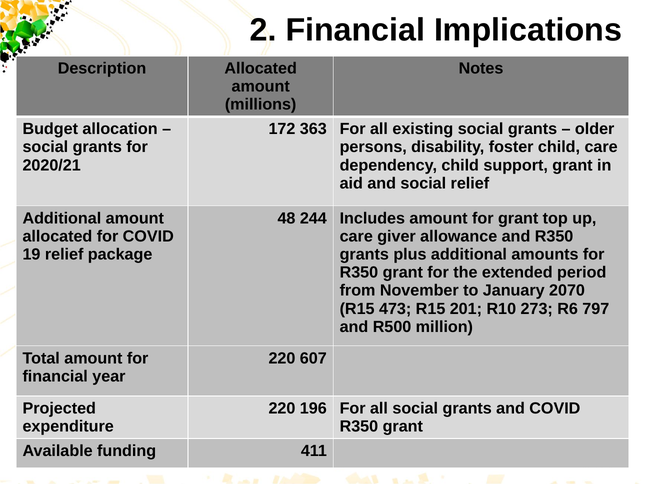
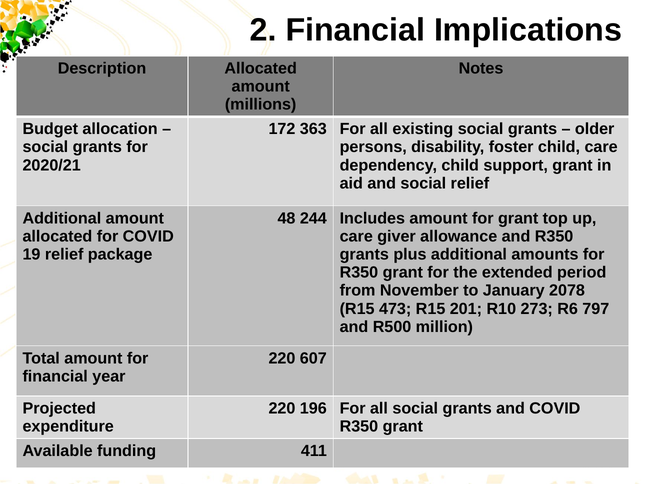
2070: 2070 -> 2078 (567, 290)
